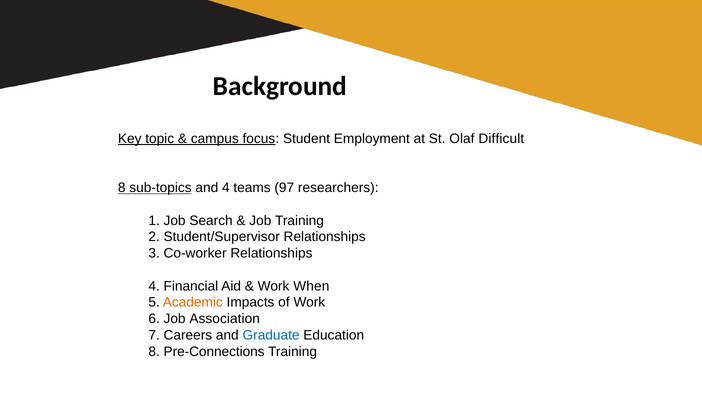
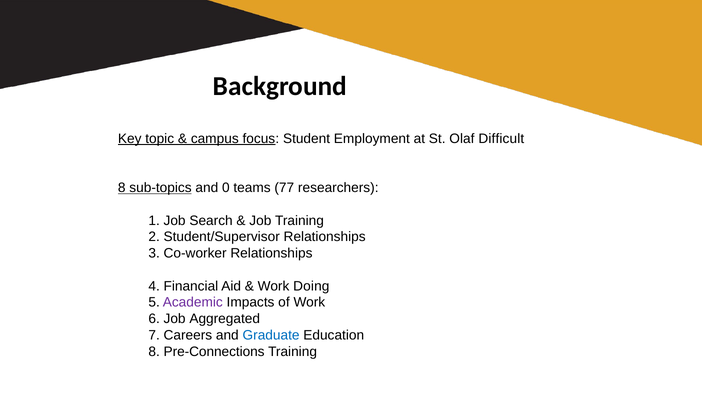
and 4: 4 -> 0 (226, 188)
97: 97 -> 77 (284, 188)
When: When -> Doing (311, 286)
Academic colour: orange -> purple (193, 302)
Association: Association -> Aggregated (225, 319)
